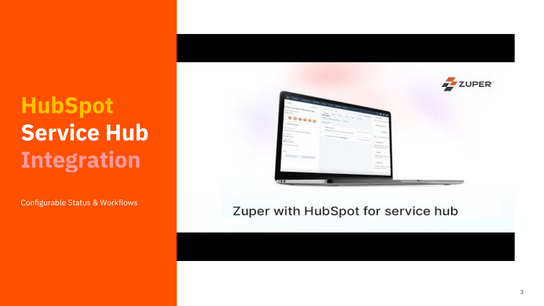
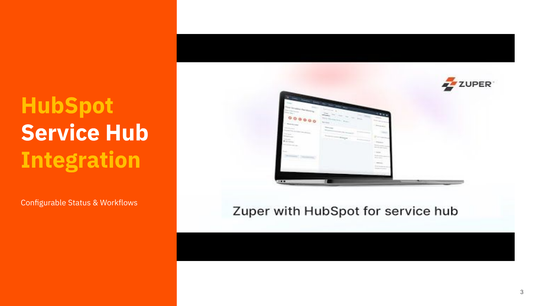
Integration colour: pink -> yellow (81, 160)
